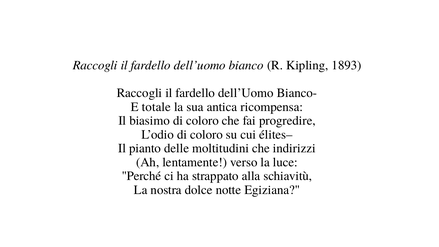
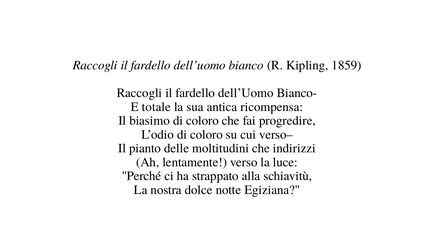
1893: 1893 -> 1859 (347, 65)
élites–: élites– -> verso– (276, 135)
